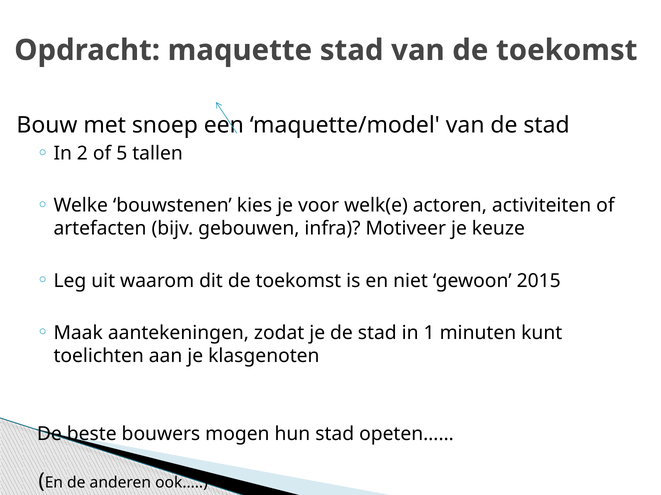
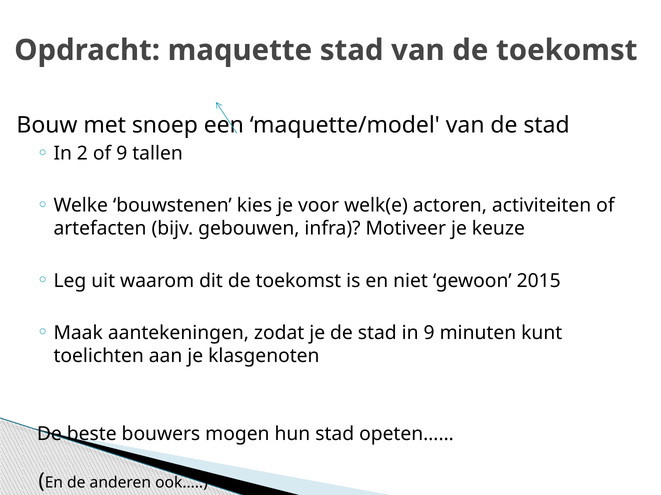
of 5: 5 -> 9 (122, 154)
in 1: 1 -> 9 (429, 333)
